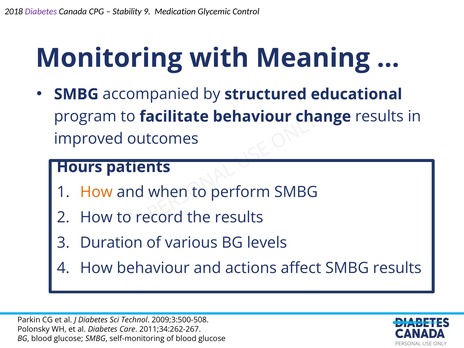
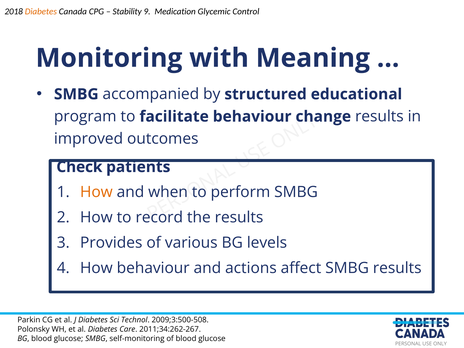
Diabetes colour: purple -> orange (41, 11)
Hours: Hours -> Check (79, 167)
Duration: Duration -> Provides (111, 243)
